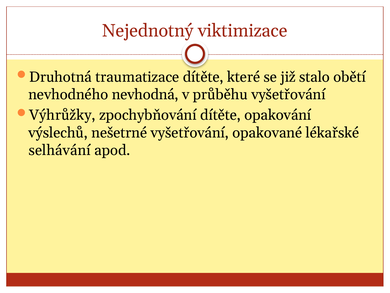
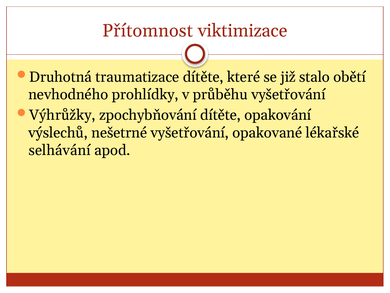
Nejednotný: Nejednotný -> Přítomnost (148, 31)
nevhodná: nevhodná -> prohlídky (145, 94)
